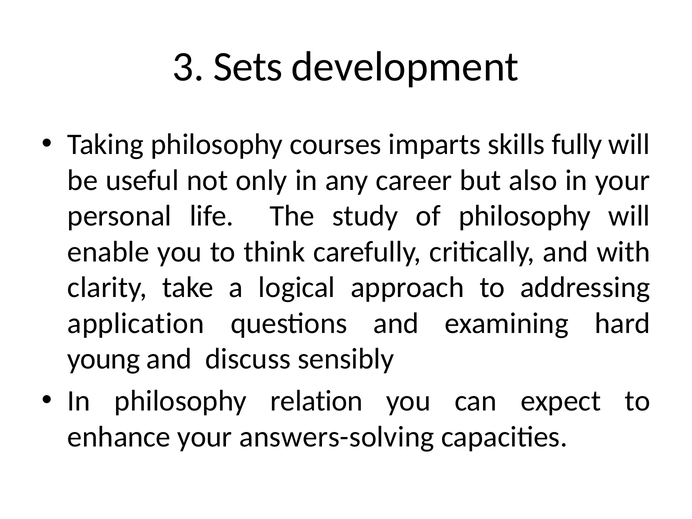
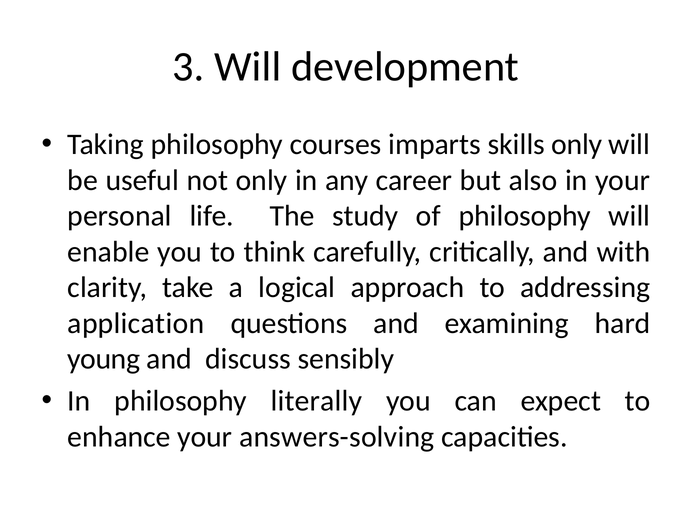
3 Sets: Sets -> Will (248, 67)
skills fully: fully -> only (577, 145)
relation: relation -> literally (316, 401)
